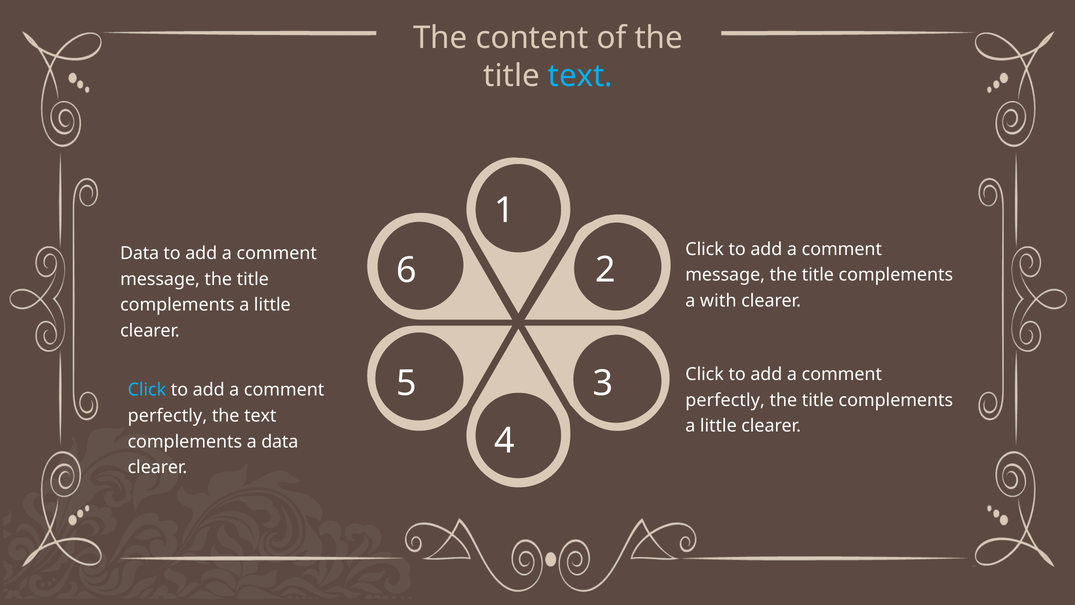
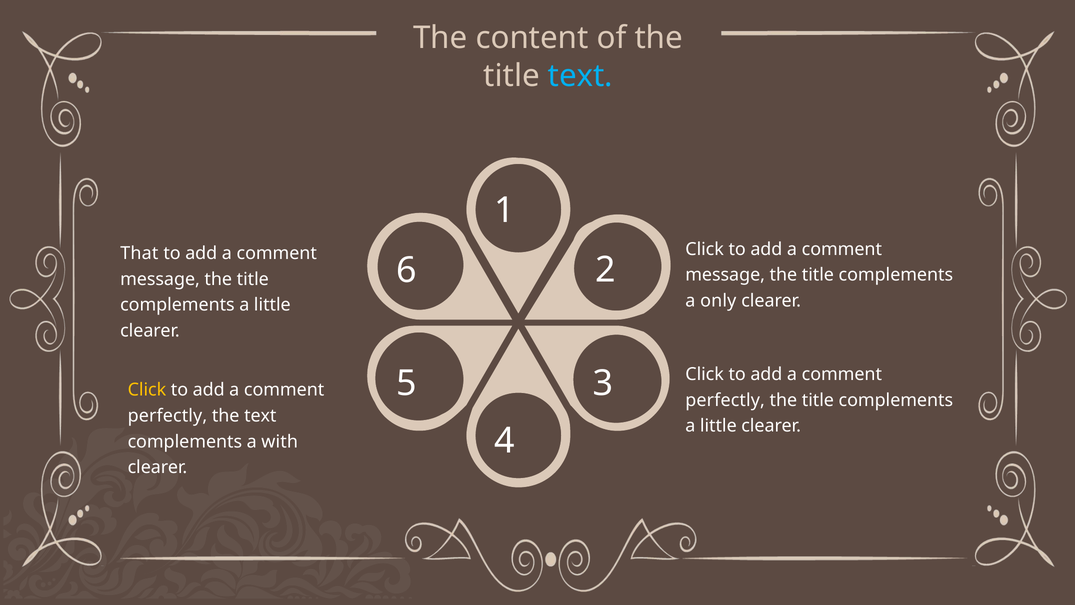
Data: Data -> That (139, 253)
with: with -> only (718, 301)
Click colour: light blue -> yellow (147, 390)
a data: data -> with (280, 441)
